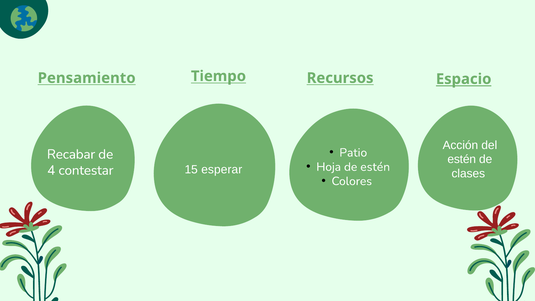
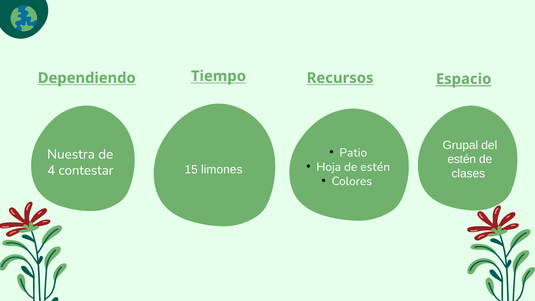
Pensamiento: Pensamiento -> Dependiendo (87, 78)
Acción: Acción -> Grupal (460, 145)
Recabar: Recabar -> Nuestra (71, 154)
esperar: esperar -> limones (222, 170)
